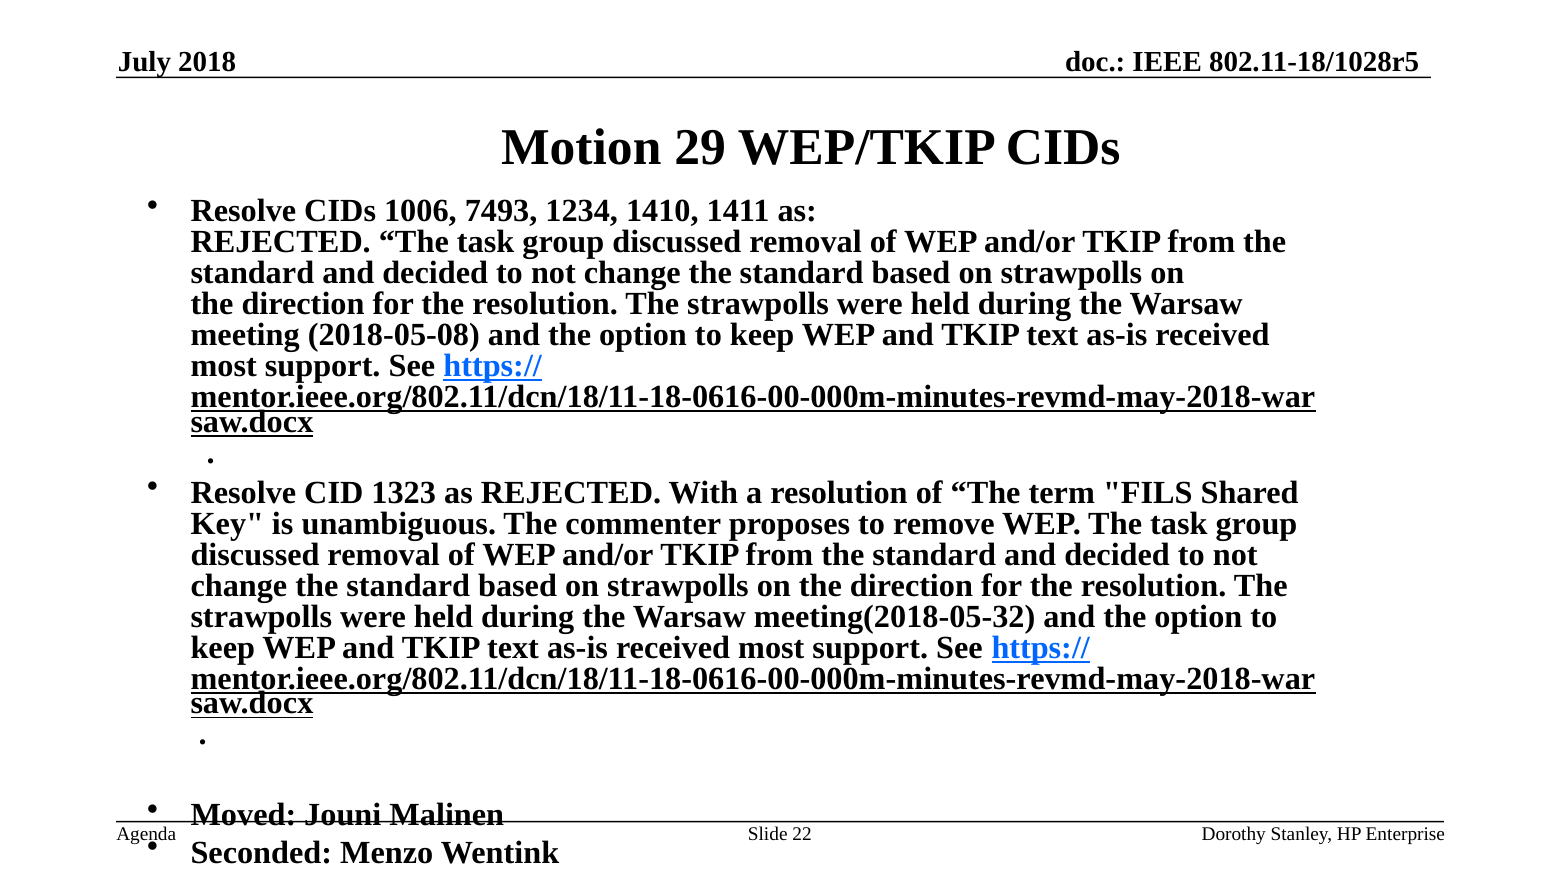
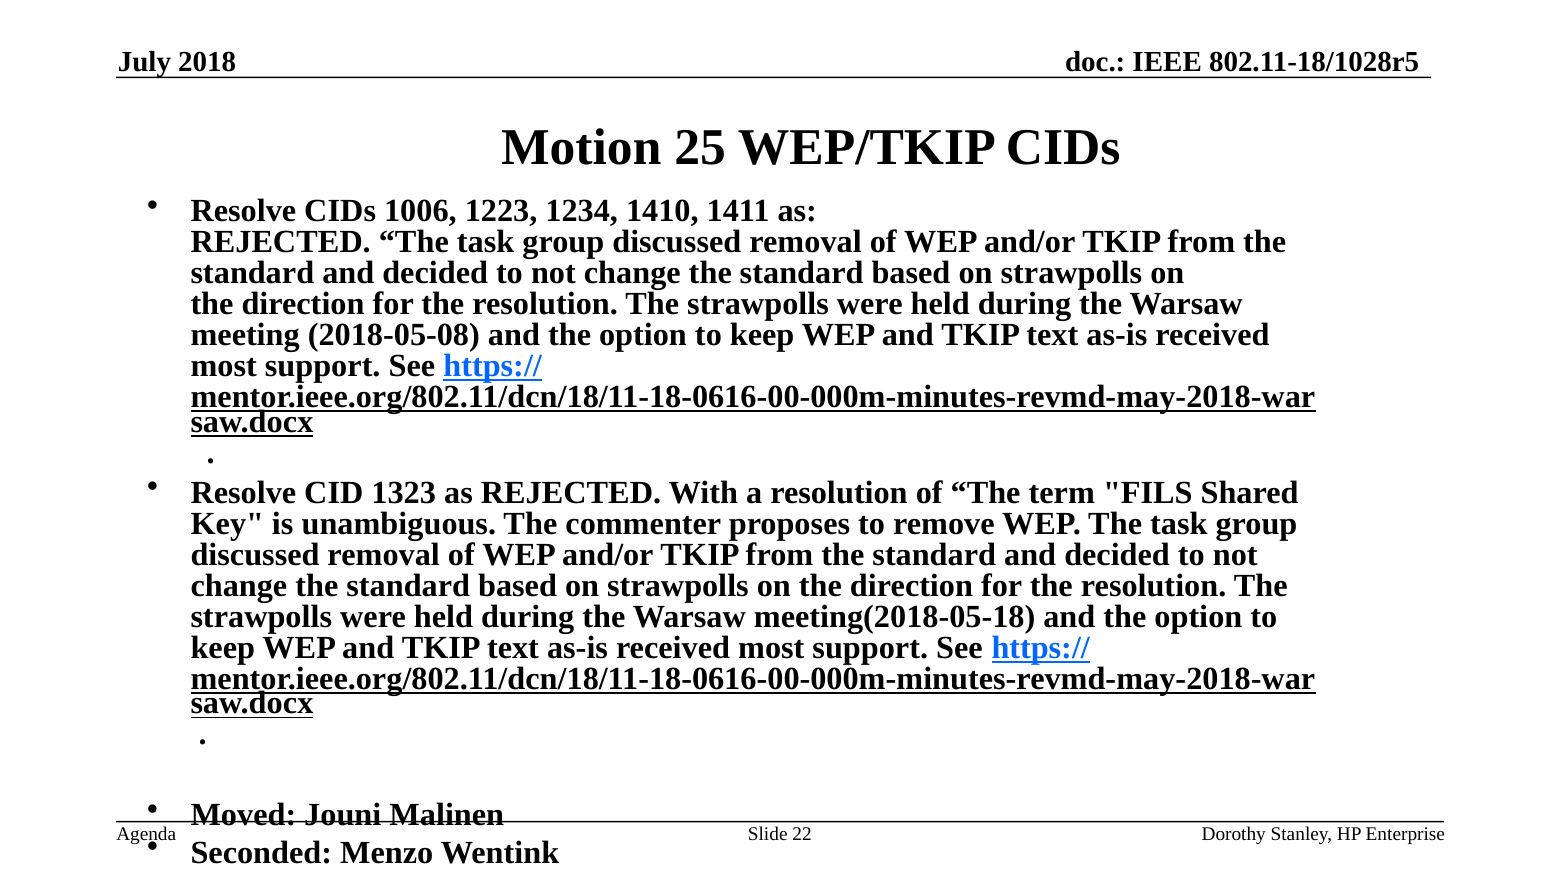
29: 29 -> 25 (700, 147)
7493: 7493 -> 1223 (501, 211)
meeting(2018-05-32: meeting(2018-05-32 -> meeting(2018-05-18 (895, 617)
